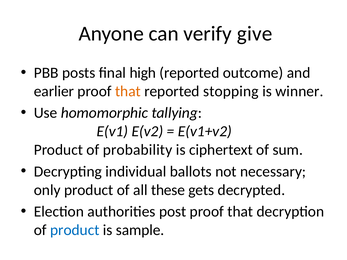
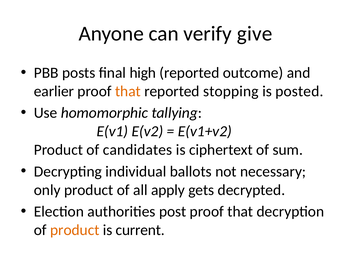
winner: winner -> posted (299, 91)
probability: probability -> candidates (138, 150)
these: these -> apply (168, 190)
product colour: blue -> orange (75, 230)
sample: sample -> current (140, 230)
